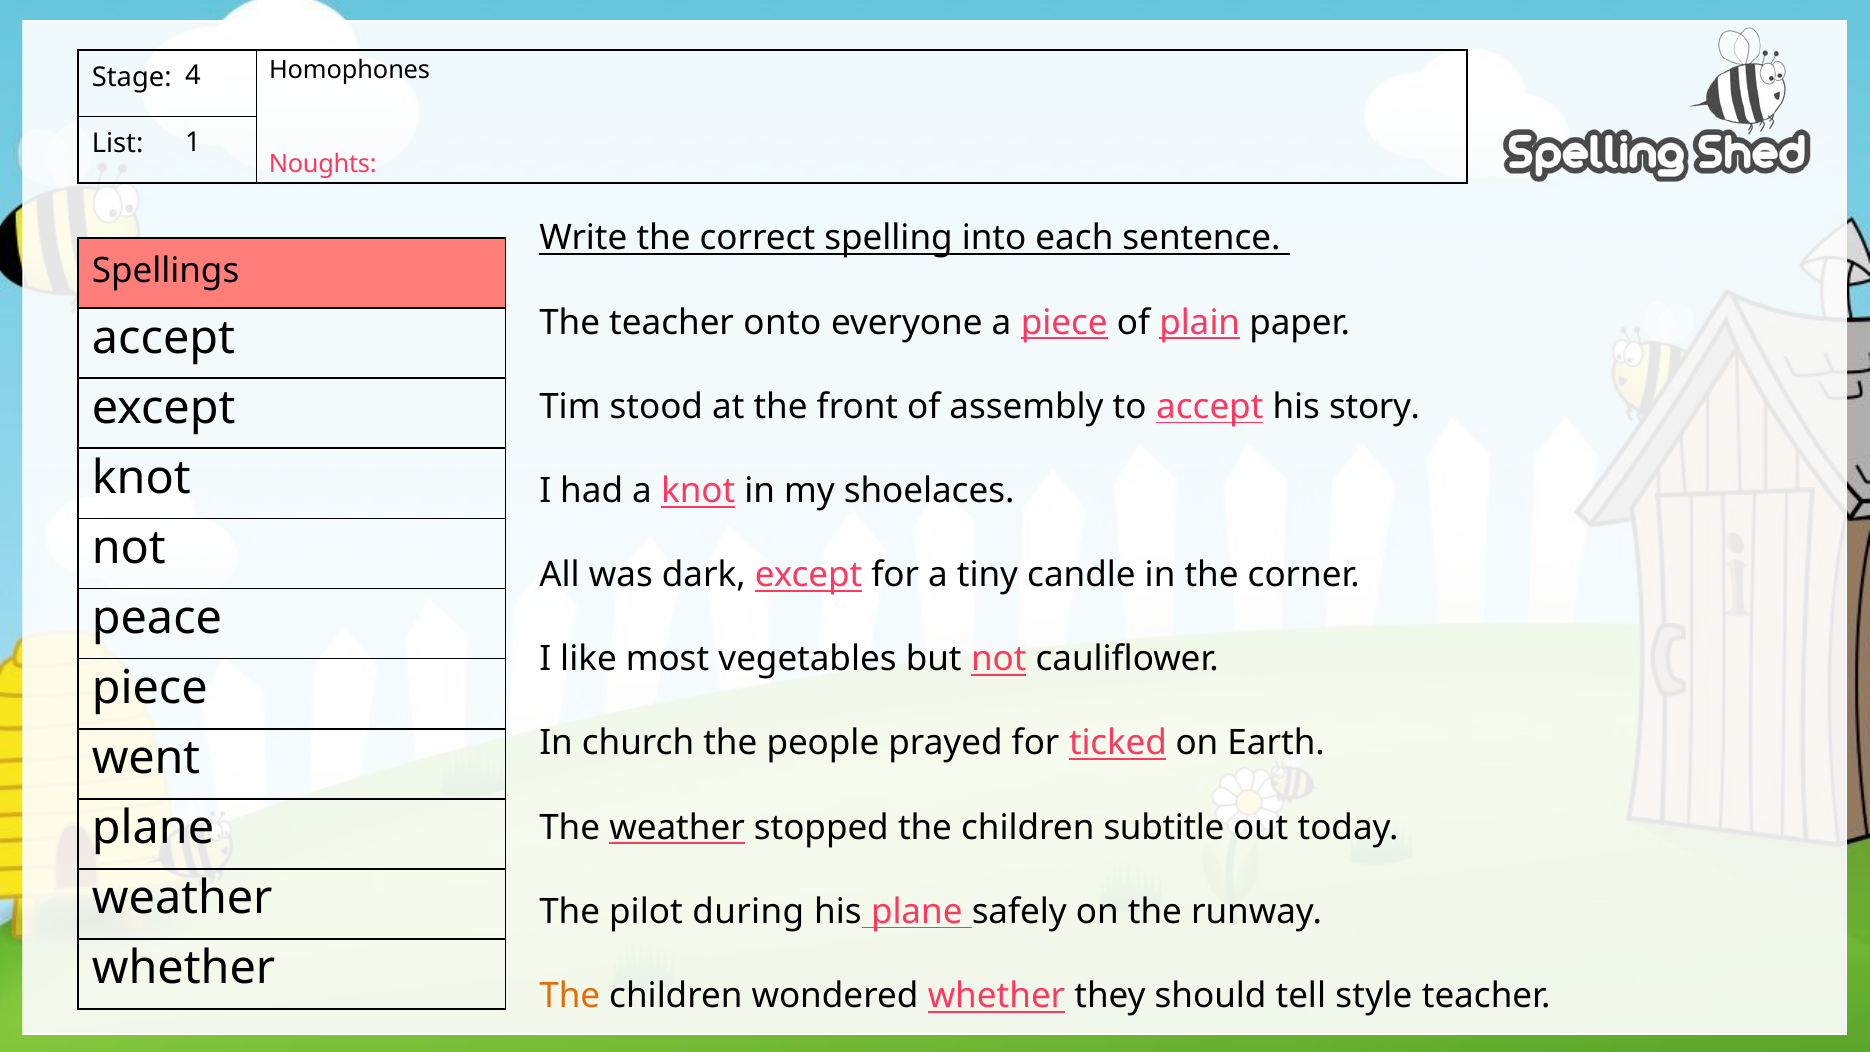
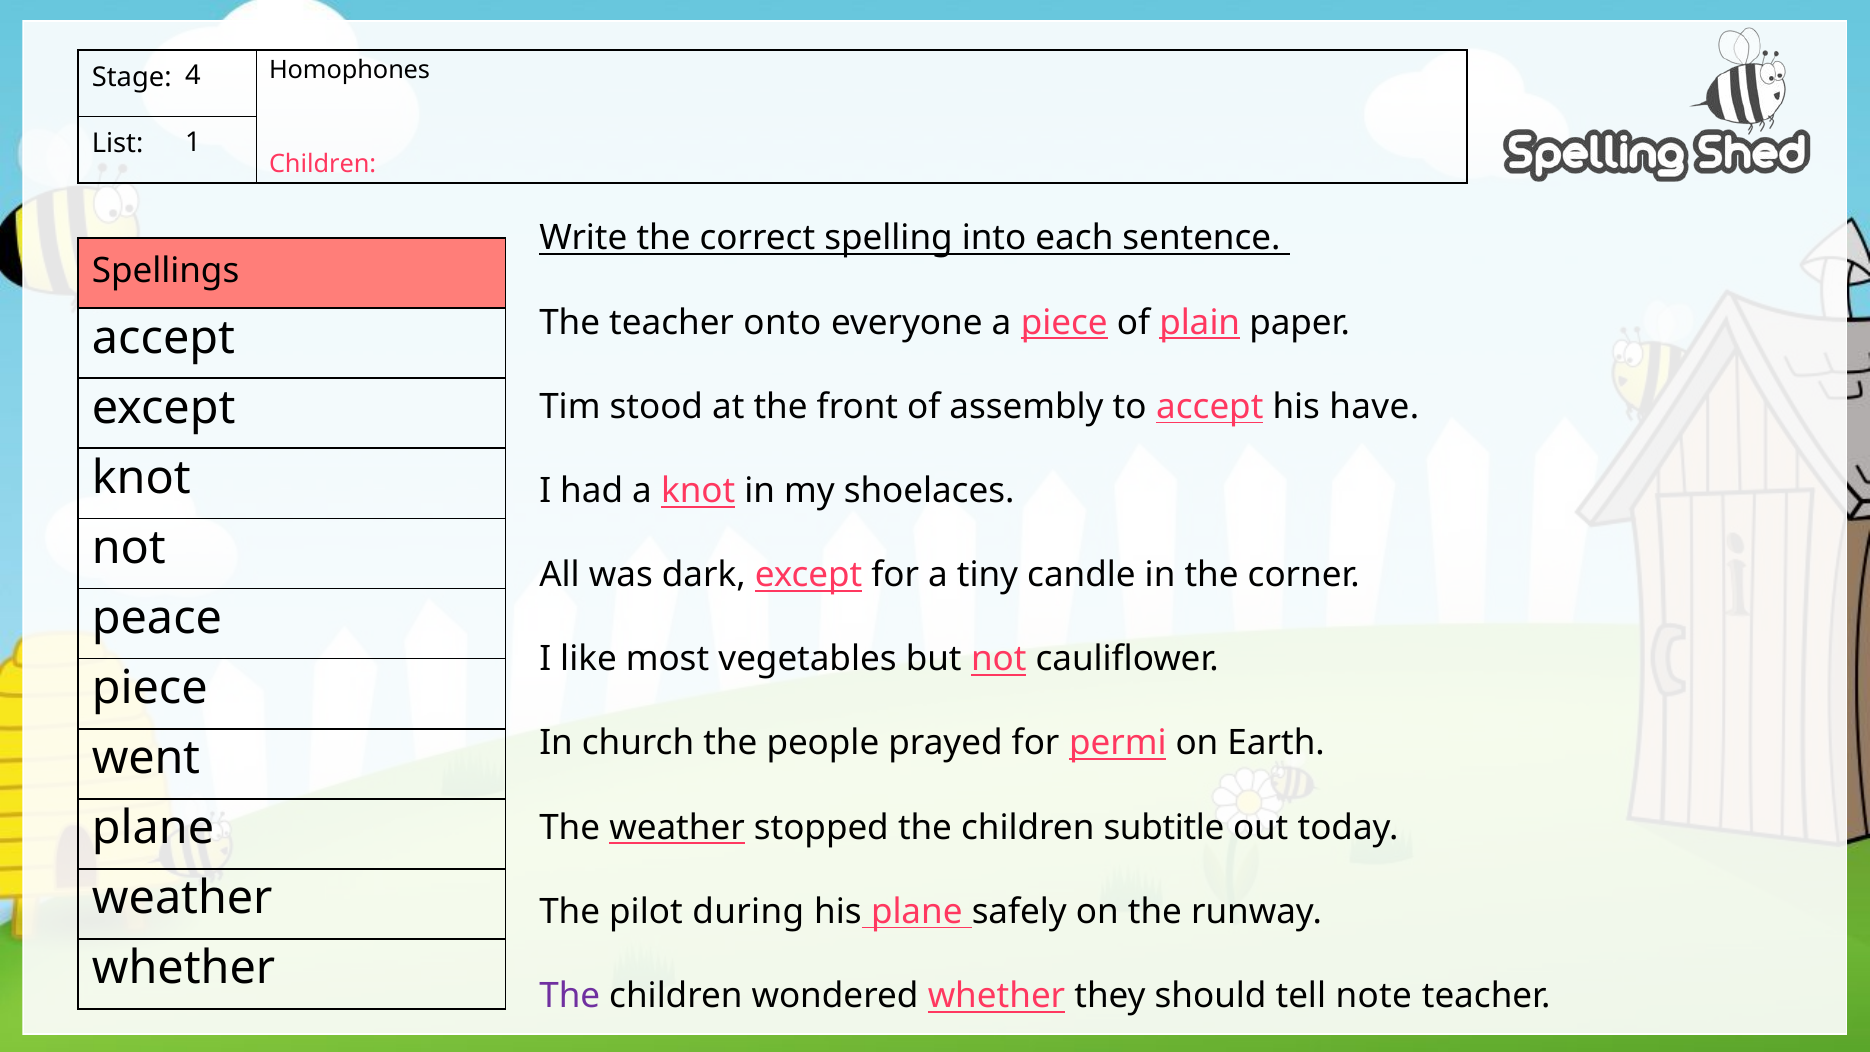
Noughts: Noughts -> Children (323, 164)
story: story -> have (1374, 407)
ticked: ticked -> permi (1118, 743)
The colour: orange -> purple (570, 996)
style: style -> note (1374, 996)
